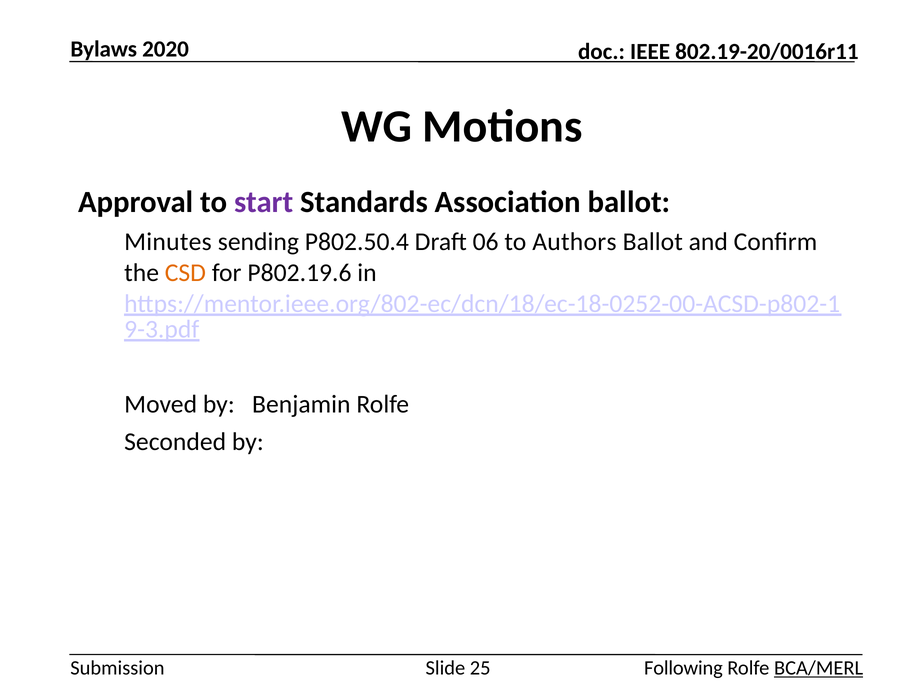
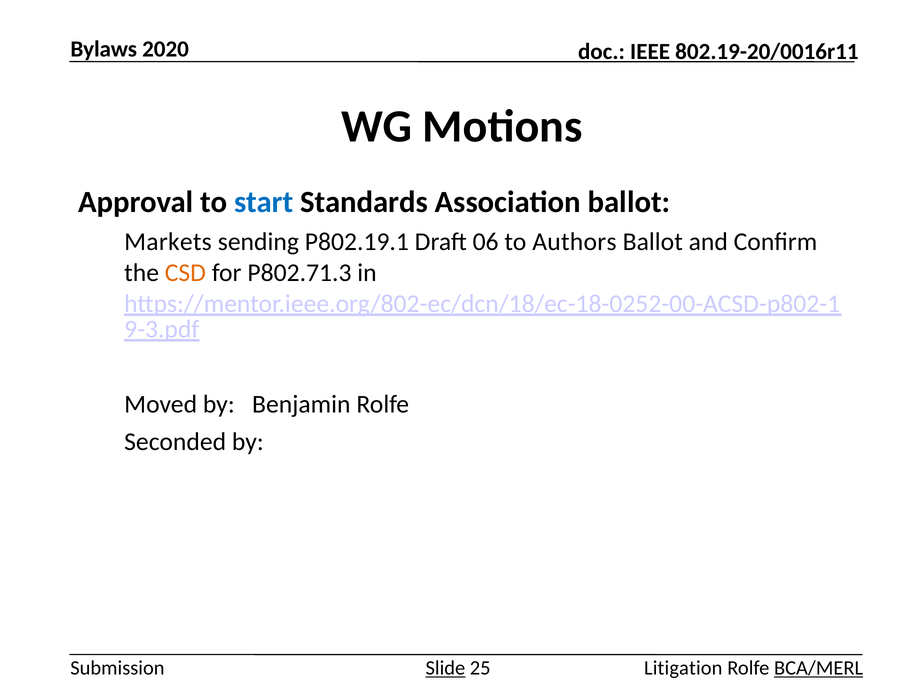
start colour: purple -> blue (264, 202)
Minutes: Minutes -> Markets (168, 242)
P802.50.4: P802.50.4 -> P802.19.1 (357, 242)
P802.19.6: P802.19.6 -> P802.71.3 (299, 273)
Slide underline: none -> present (445, 668)
Following: Following -> Litigation (683, 668)
